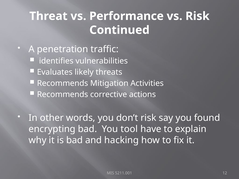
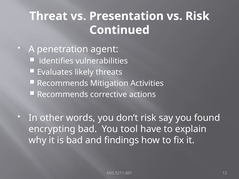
Performance: Performance -> Presentation (126, 16)
traffic: traffic -> agent (105, 49)
hacking: hacking -> findings (122, 140)
